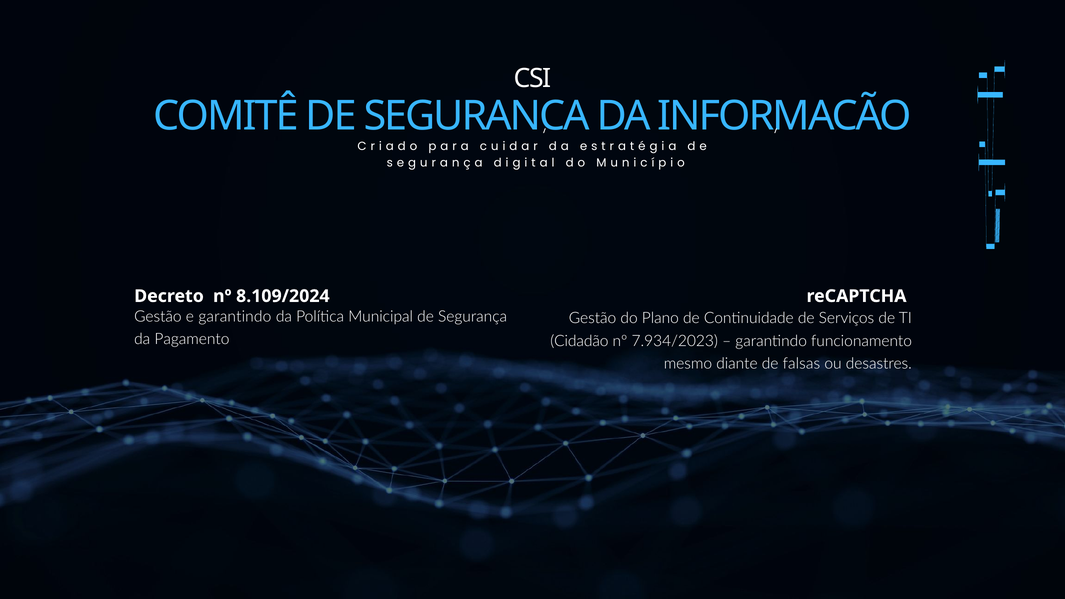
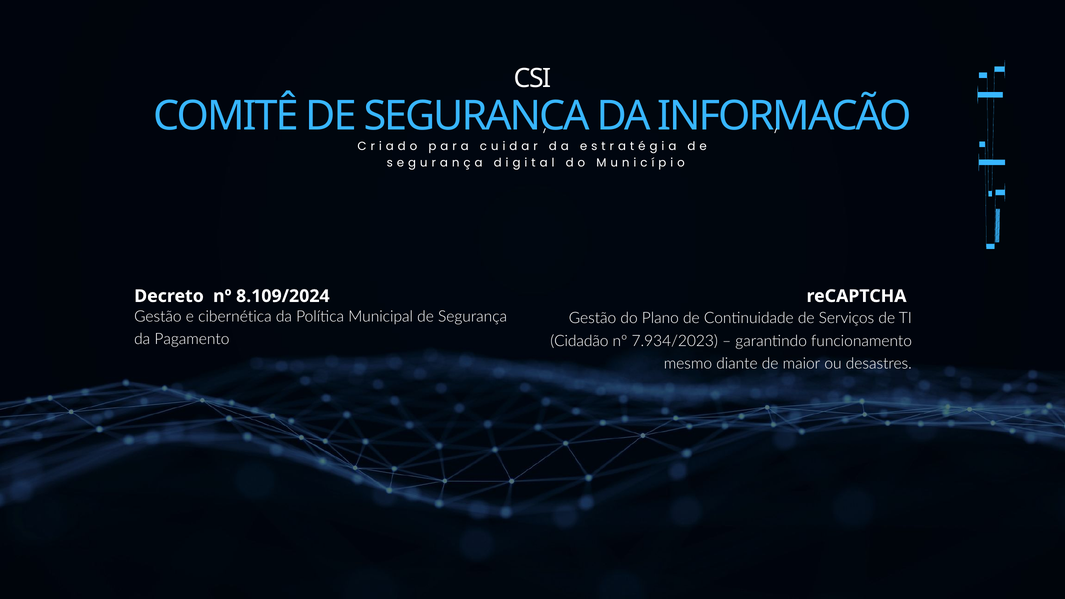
e garantindo: garantindo -> cibernética (235, 317)
falsas: falsas -> maior (801, 364)
